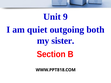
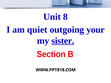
9: 9 -> 8 (65, 17)
both: both -> your (96, 30)
sister underline: none -> present (63, 41)
